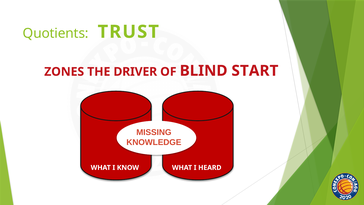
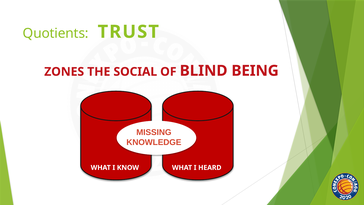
DRIVER: DRIVER -> SOCIAL (135, 72)
START: START -> BEING (255, 71)
